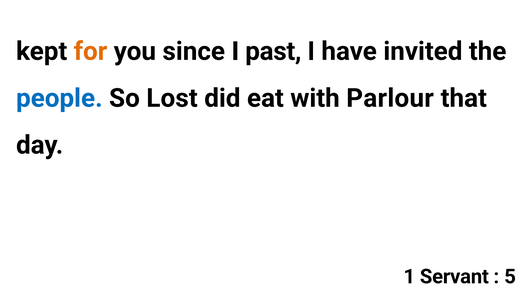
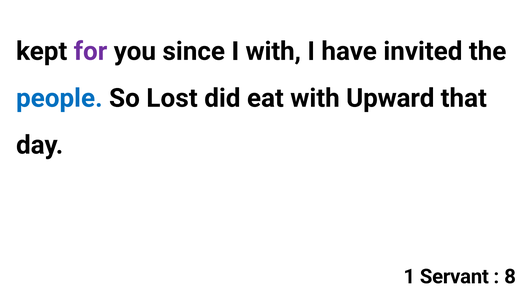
for colour: orange -> purple (90, 51)
I past: past -> with (273, 51)
Parlour: Parlour -> Upward (390, 98)
5: 5 -> 8 (510, 277)
